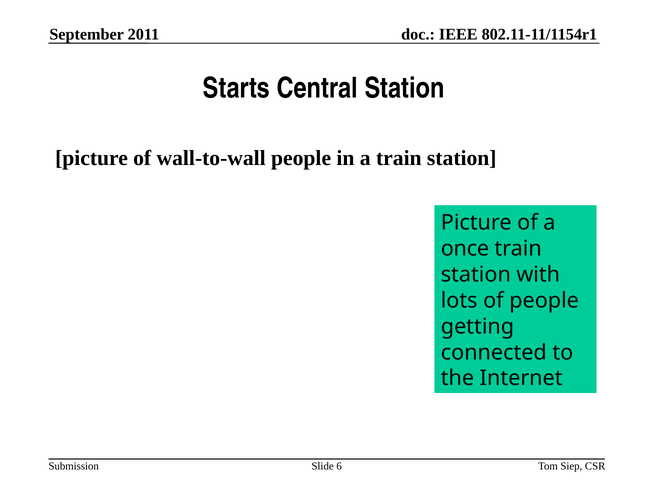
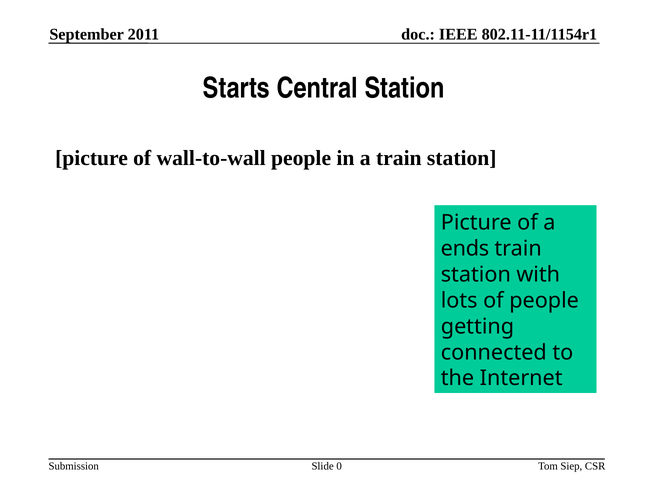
once: once -> ends (465, 249)
6: 6 -> 0 (339, 466)
